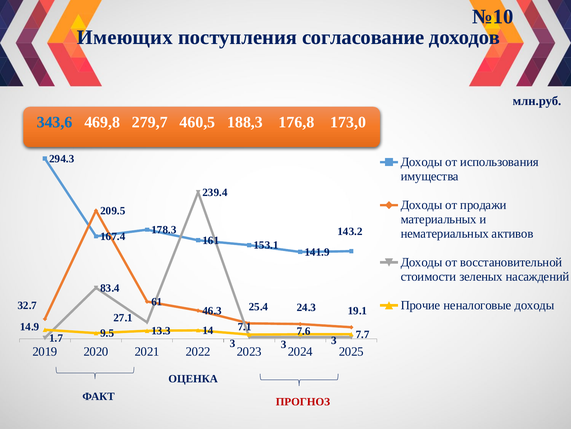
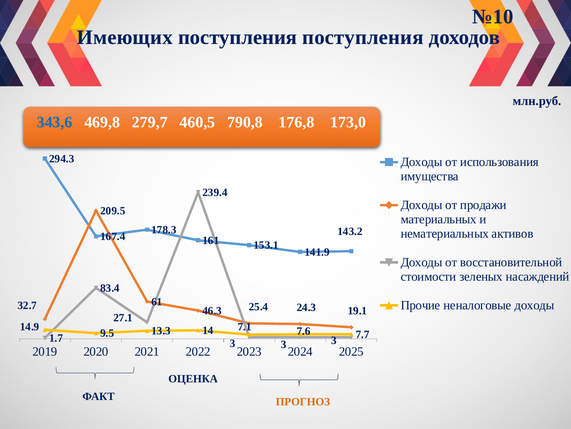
поступления согласование: согласование -> поступления (363, 37)
188,3: 188,3 -> 790,8 (245, 122)
ПРОГНОЗ colour: red -> orange (303, 401)
